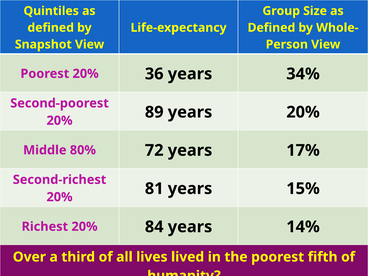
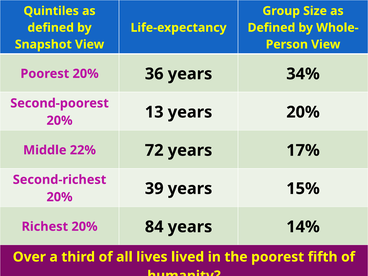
89: 89 -> 13 (154, 112)
80%: 80% -> 22% (83, 150)
81: 81 -> 39 (154, 189)
